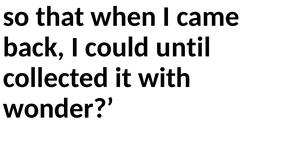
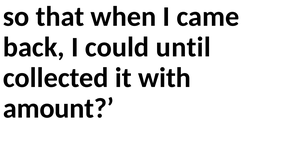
wonder: wonder -> amount (58, 108)
